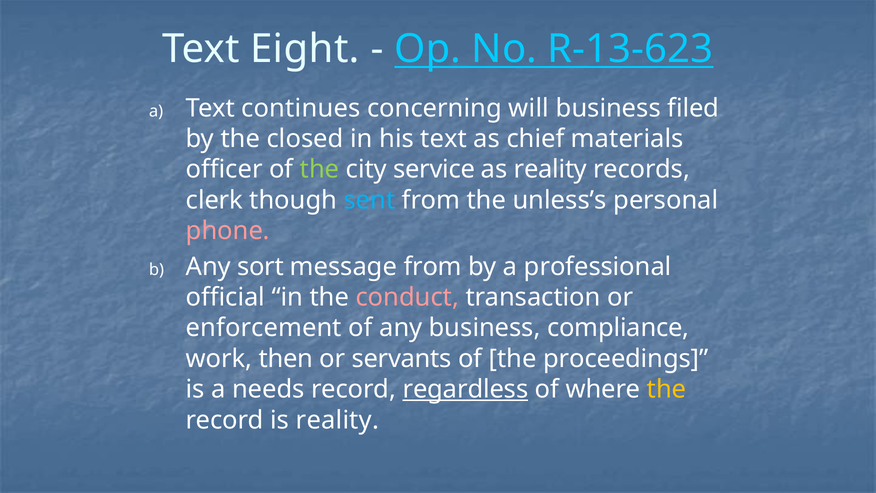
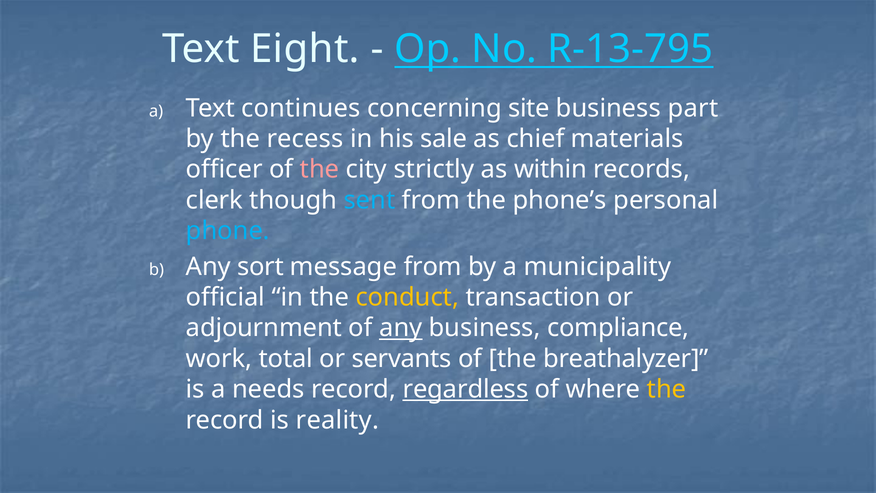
R-13-623: R-13-623 -> R-13-795 (630, 49)
will: will -> site (529, 108)
filed: filed -> part (693, 108)
closed: closed -> recess (305, 139)
his text: text -> sale (444, 139)
the colour: light green -> pink (320, 169)
service: service -> strictly (434, 169)
as reality: reality -> within (550, 169)
unless’s: unless’s -> phone’s (560, 200)
phone colour: pink -> light blue (228, 231)
professional: professional -> municipality (598, 267)
conduct colour: pink -> yellow (407, 297)
enforcement: enforcement -> adjournment (264, 328)
any underline: none -> present (401, 328)
then: then -> total (286, 359)
proceedings: proceedings -> breathalyzer (626, 359)
